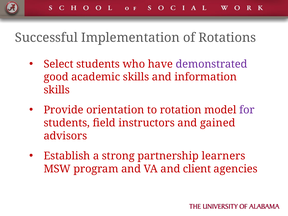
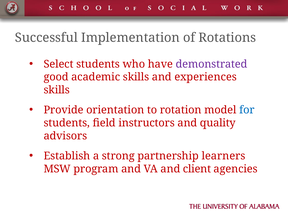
information: information -> experiences (206, 77)
for colour: purple -> blue (247, 110)
gained: gained -> quality (218, 123)
